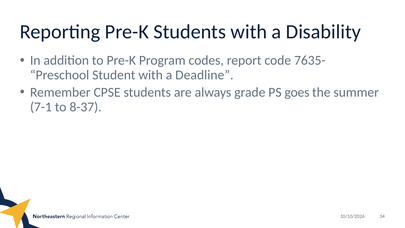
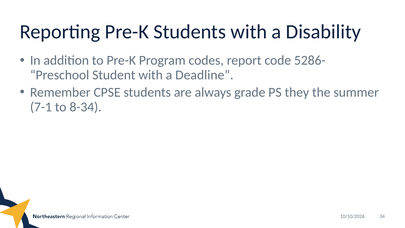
7635-: 7635- -> 5286- (310, 60)
goes: goes -> they (297, 92)
8-37: 8-37 -> 8-34 (86, 107)
